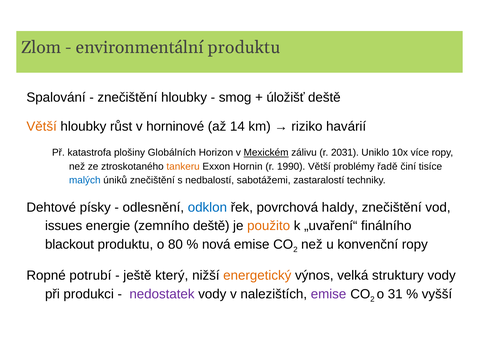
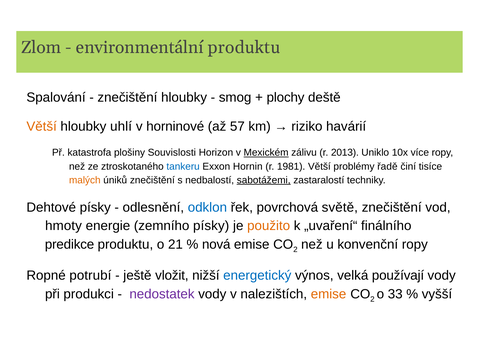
úložišť: úložišť -> plochy (286, 98)
růst: růst -> uhlí (121, 127)
14: 14 -> 57 (237, 127)
Globálních: Globálních -> Souvislosti (172, 153)
2031: 2031 -> 2013 (345, 153)
tankeru colour: orange -> blue (183, 167)
1990: 1990 -> 1981 (291, 167)
malých colour: blue -> orange (85, 180)
sabotážemi underline: none -> present (264, 180)
haldy: haldy -> světě (340, 208)
issues: issues -> hmoty (63, 226)
zemního deště: deště -> písky (211, 226)
blackout: blackout -> predikce (70, 245)
80: 80 -> 21 (175, 245)
který: který -> vložit (172, 276)
energetický colour: orange -> blue (257, 276)
struktury: struktury -> používají (398, 276)
emise colour: purple -> orange (329, 294)
31: 31 -> 33 (395, 294)
